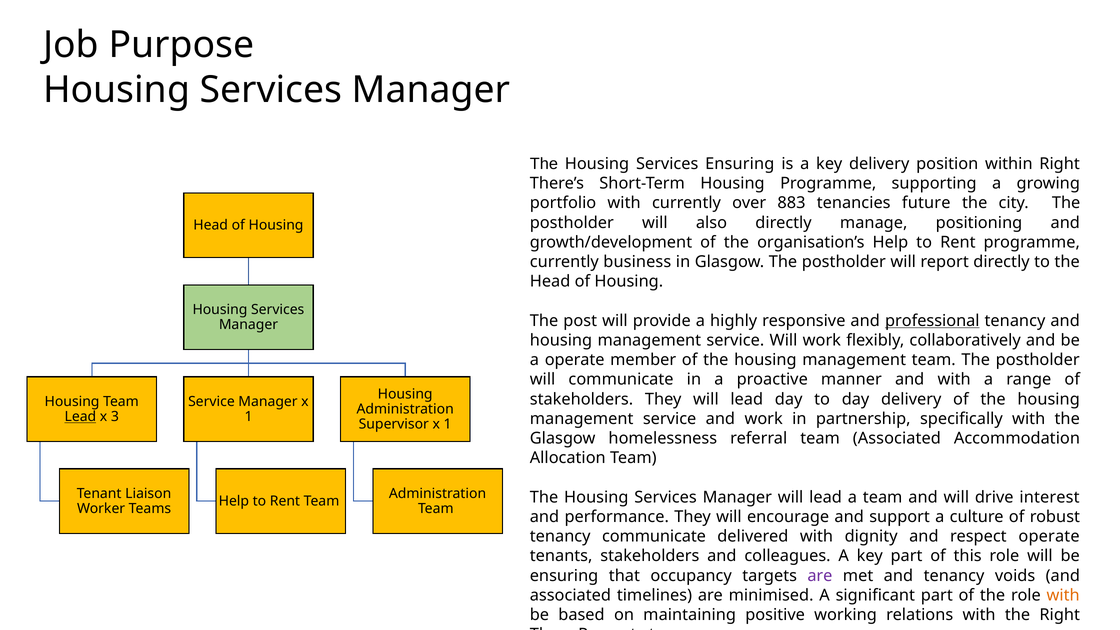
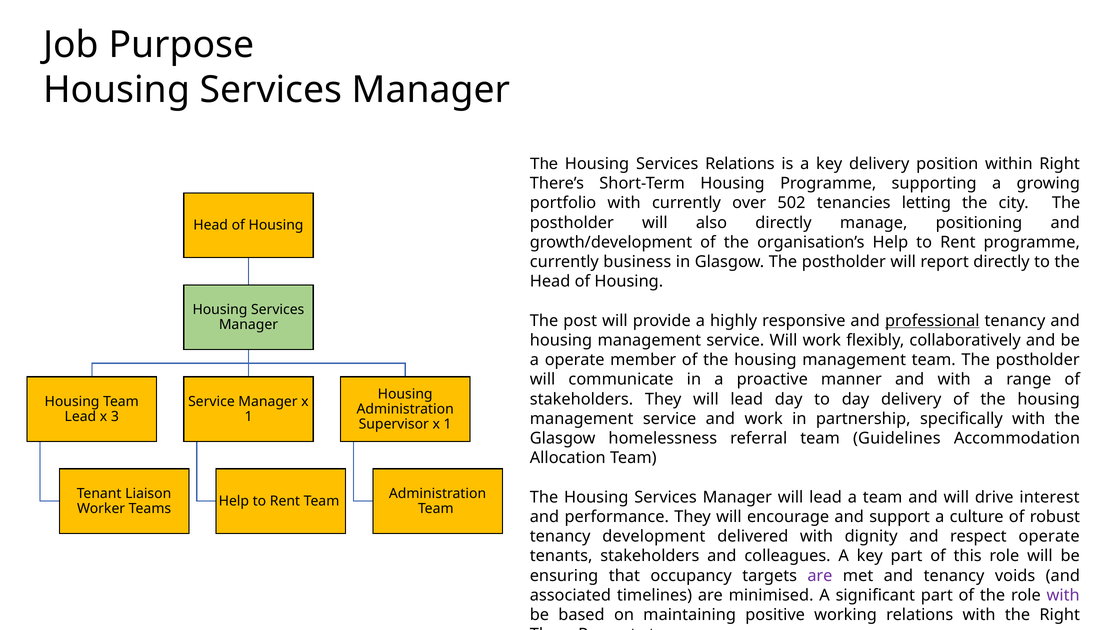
Services Ensuring: Ensuring -> Relations (740, 164)
883: 883 -> 502 (791, 203)
future: future -> letting (926, 203)
Lead underline: present -> none (80, 417)
team Associated: Associated -> Guidelines (897, 438)
tenancy communicate: communicate -> development (654, 536)
with colour: orange -> purple (1063, 595)
